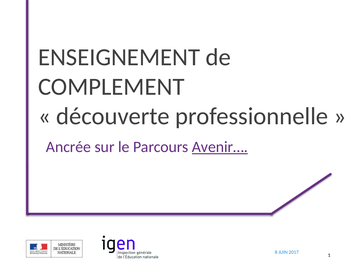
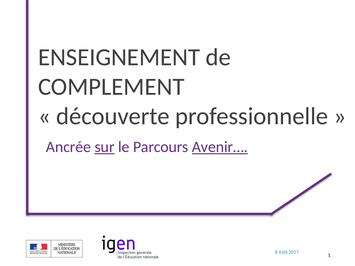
sur underline: none -> present (105, 147)
